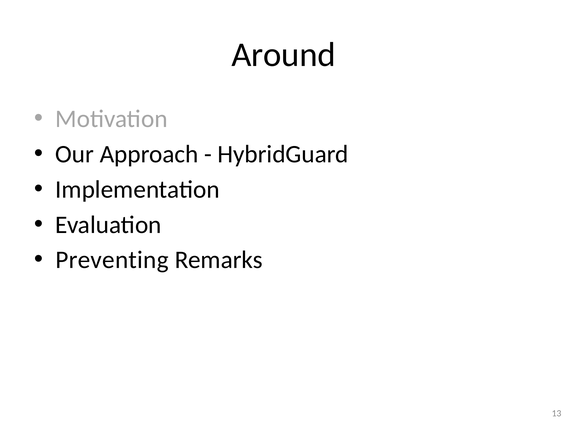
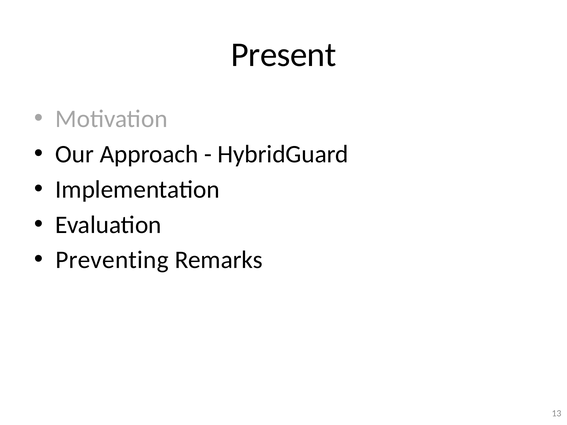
Around: Around -> Present (284, 55)
